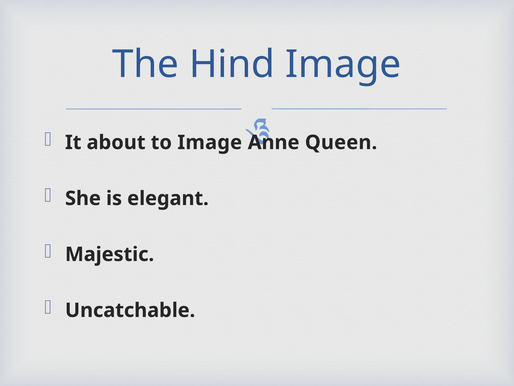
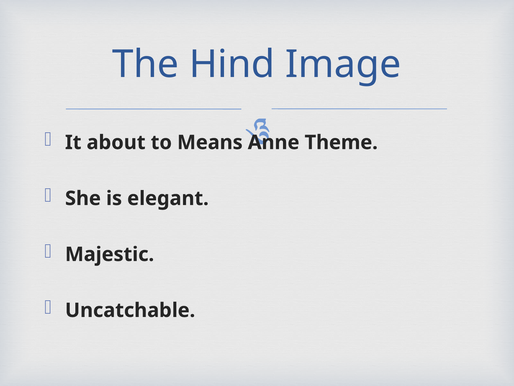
to Image: Image -> Means (210, 142)
Queen: Queen -> Theme (341, 142)
